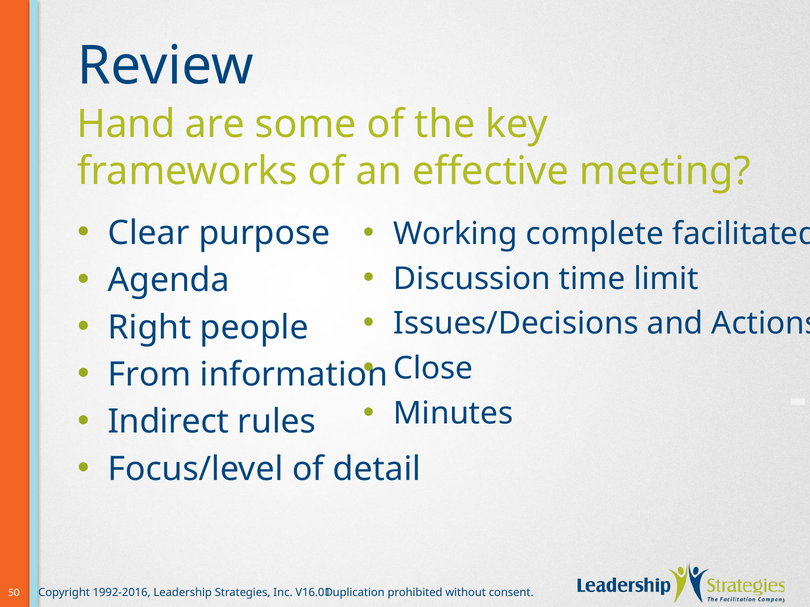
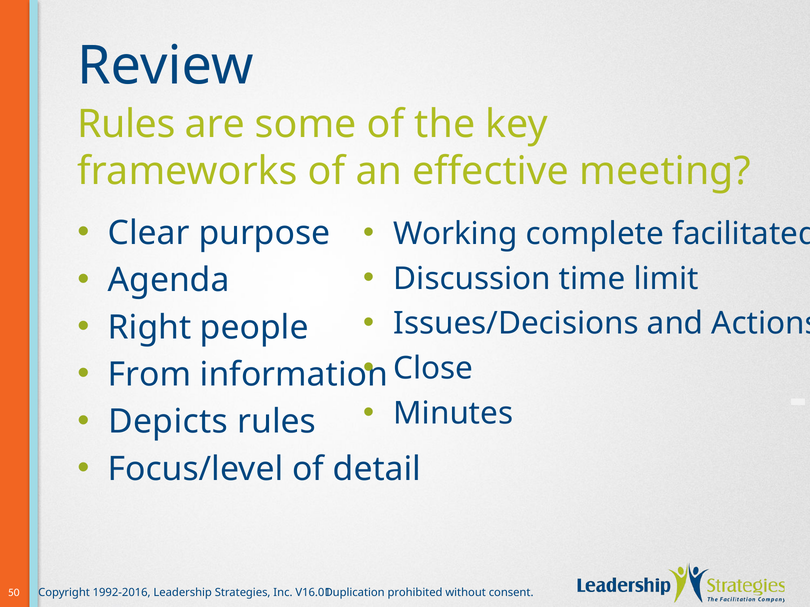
Hand: Hand -> Rules (126, 124)
Indirect: Indirect -> Depicts (168, 422)
